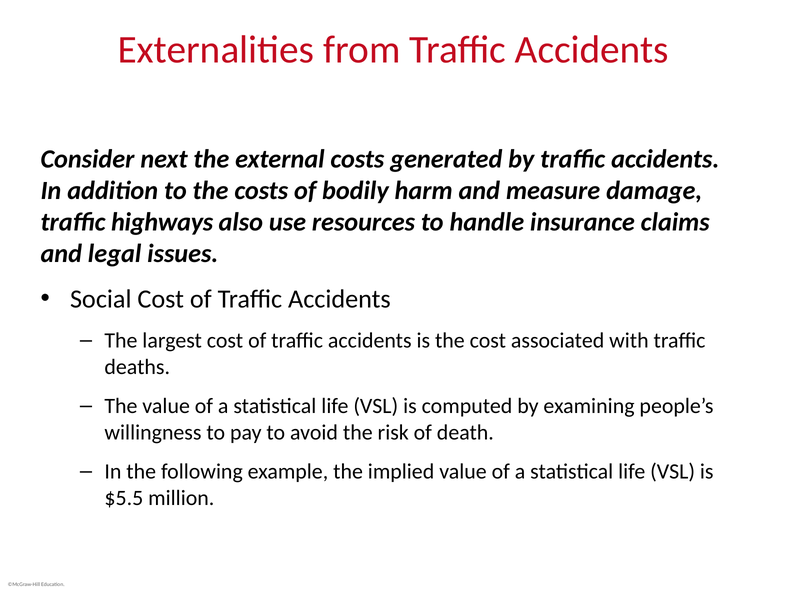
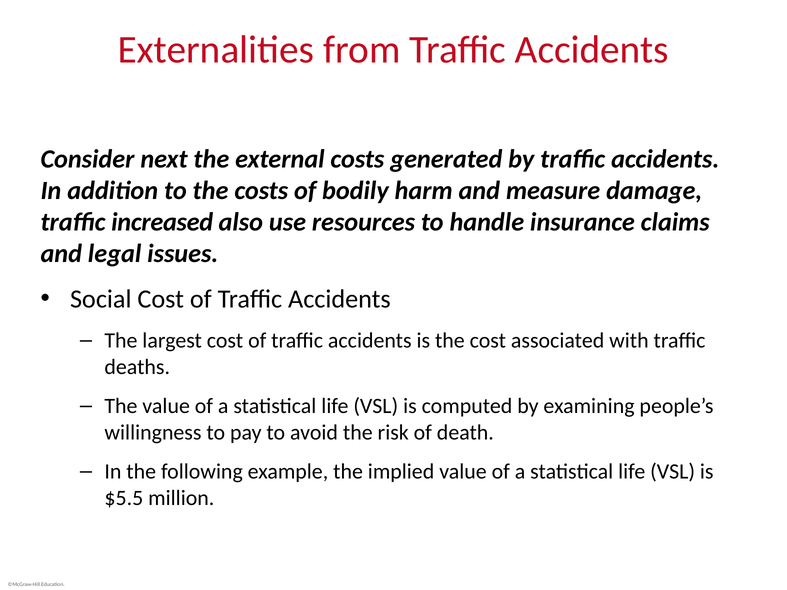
highways: highways -> increased (162, 222)
